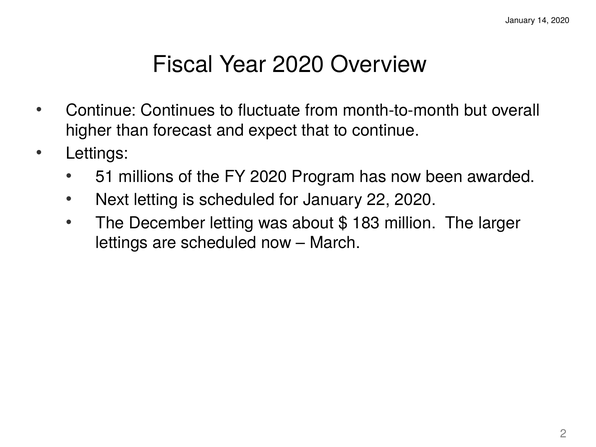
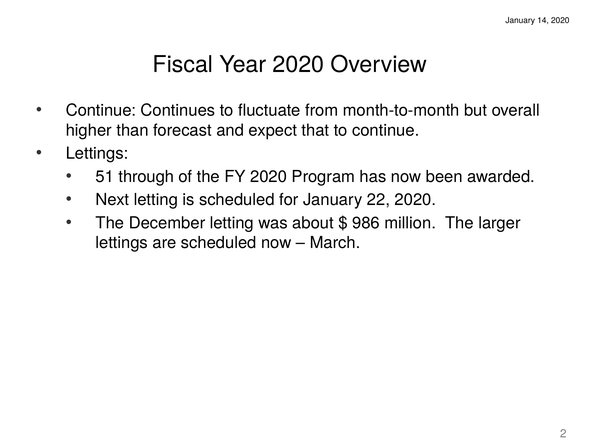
millions: millions -> through (146, 177)
183: 183 -> 986 (366, 223)
